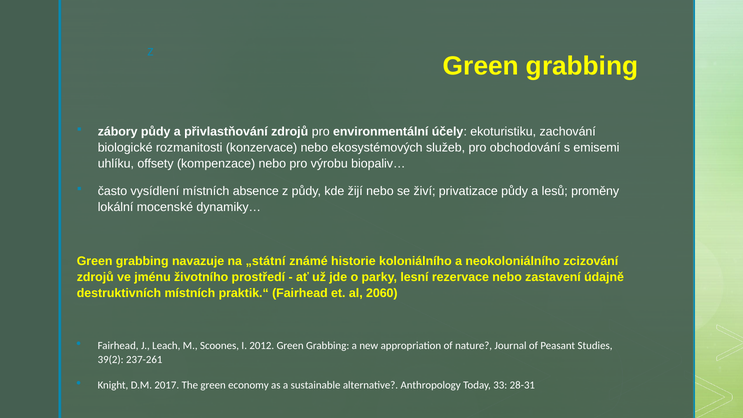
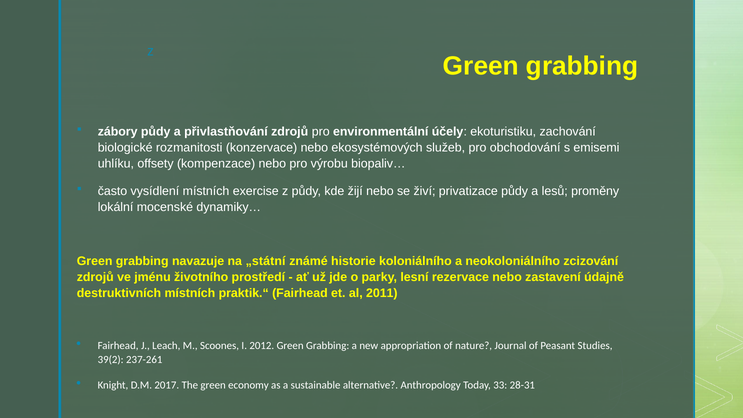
absence: absence -> exercise (256, 191)
2060: 2060 -> 2011 (382, 293)
